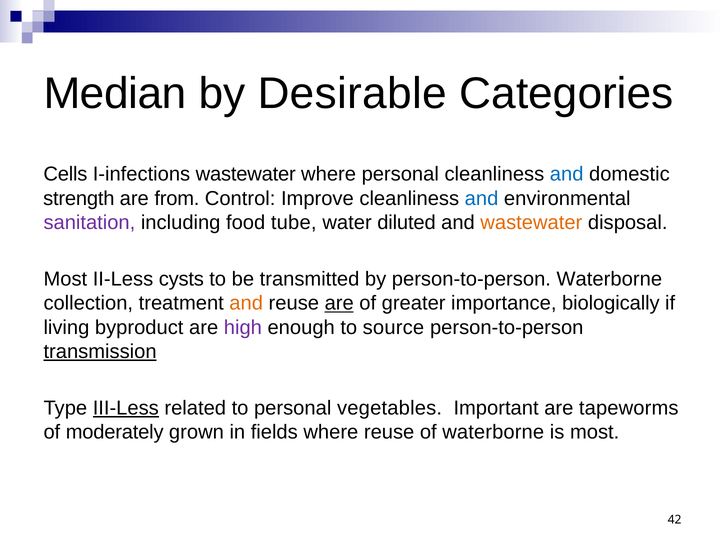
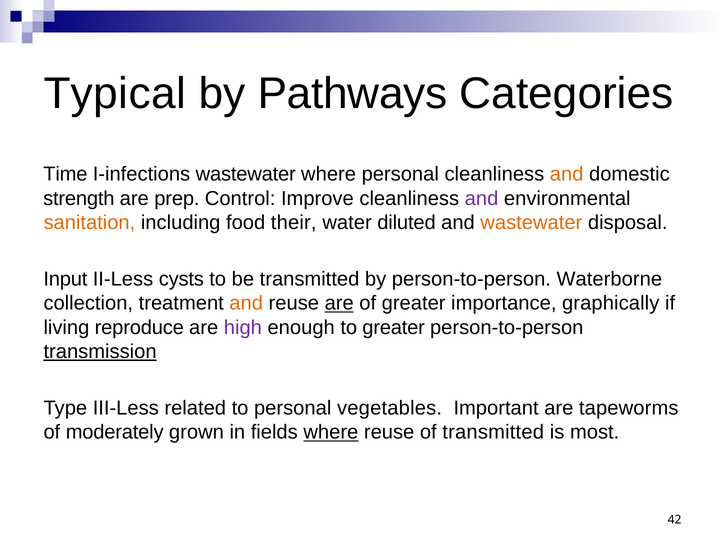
Median: Median -> Typical (115, 94)
Desirable: Desirable -> Pathways (352, 94)
Cells: Cells -> Time (65, 174)
and colour: blue -> orange (567, 174)
from: from -> prep (177, 198)
and colour: blue -> purple (482, 198)
sanitation colour: purple -> orange (89, 223)
tube: tube -> their (294, 223)
Most: Most -> Input (65, 279)
biologically: biologically -> graphically (611, 303)
byproduct: byproduct -> reproduce (139, 327)
to source: source -> greater (394, 327)
III-Less underline: present -> none (126, 408)
where underline: none -> present (331, 432)
of waterborne: waterborne -> transmitted (493, 432)
